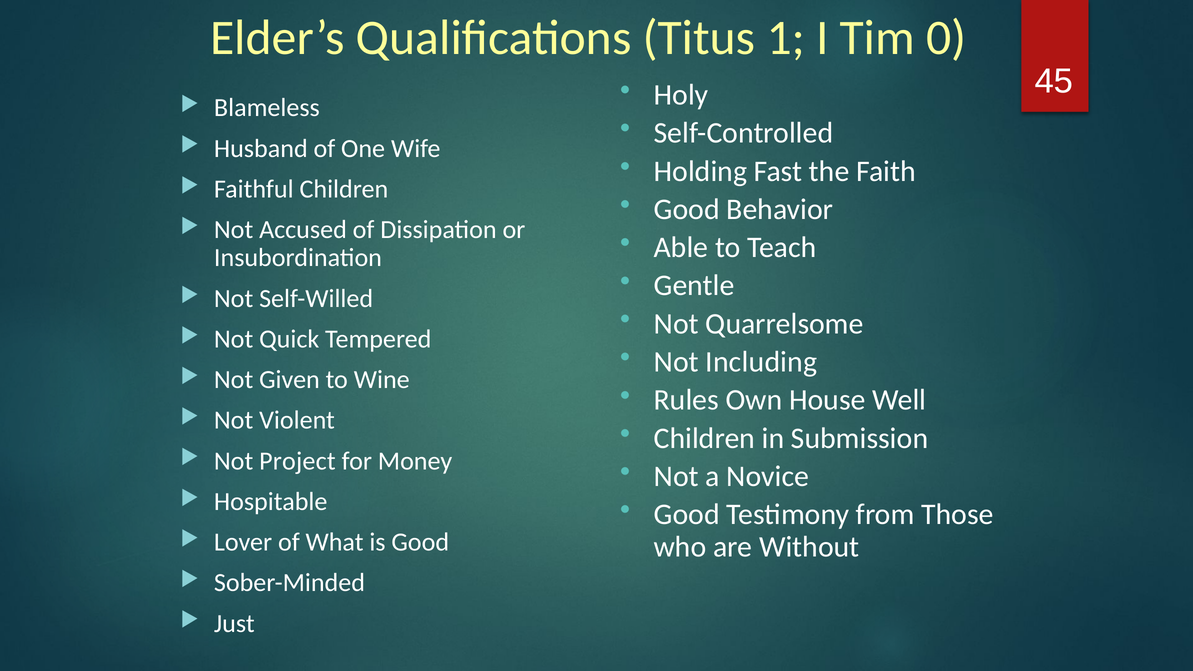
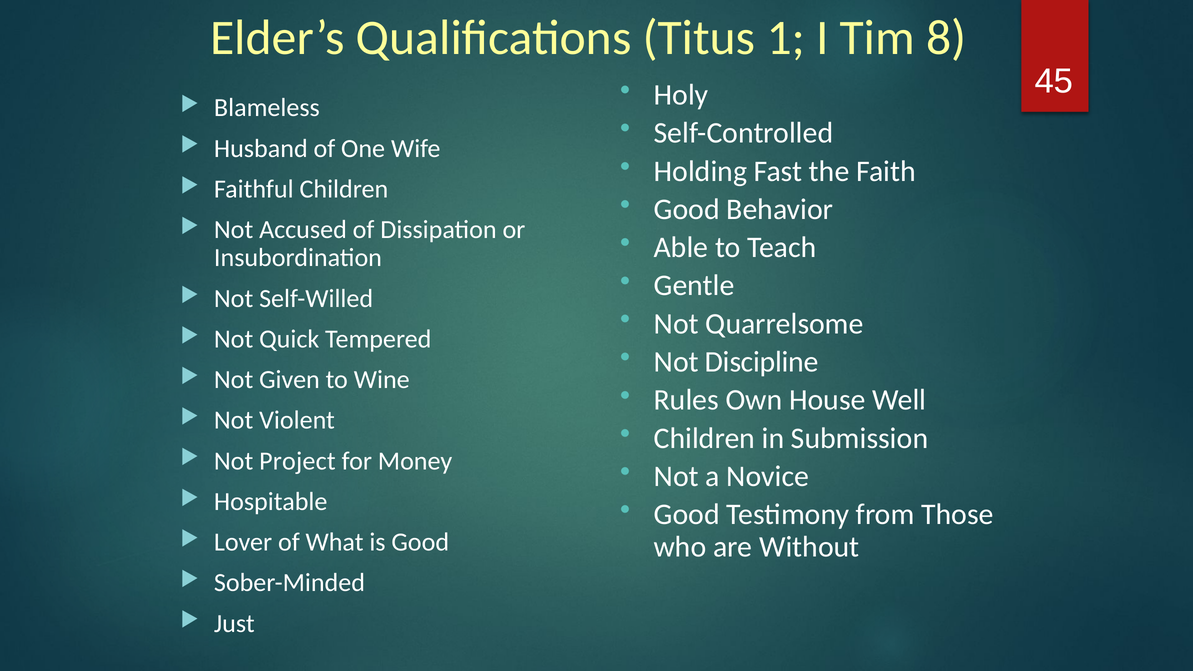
0: 0 -> 8 (946, 38)
Including: Including -> Discipline (762, 362)
